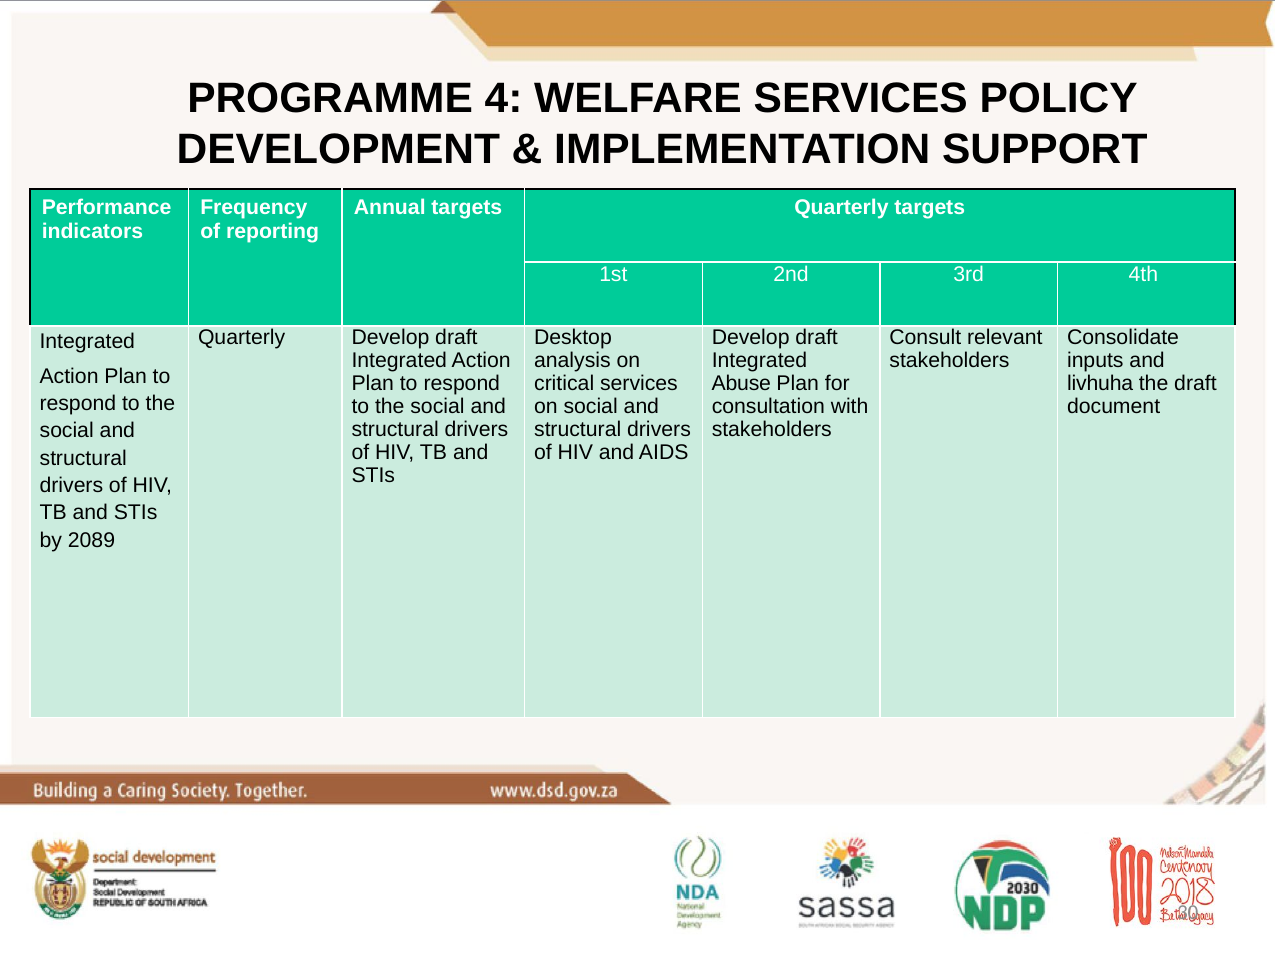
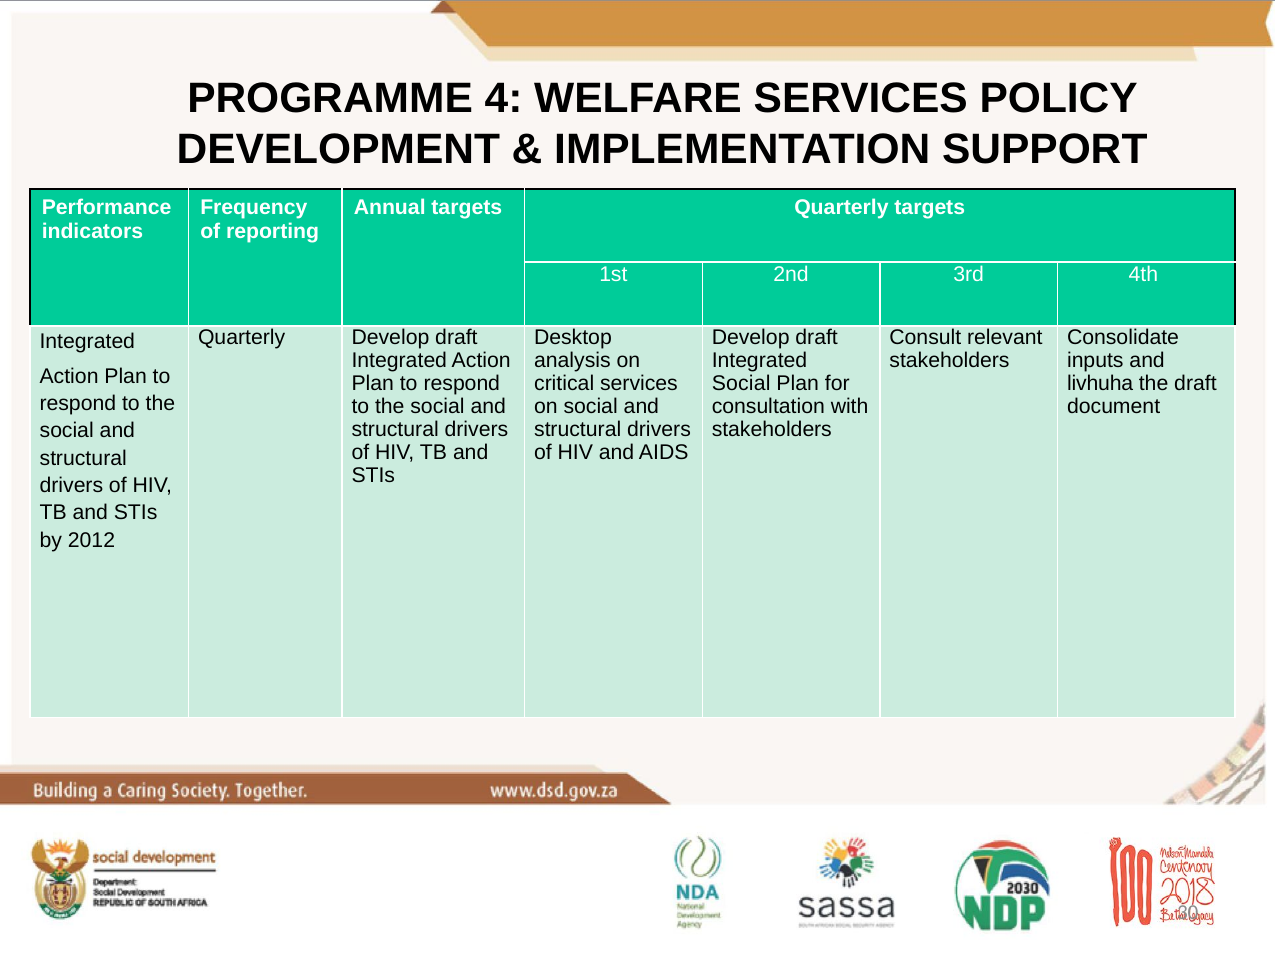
Abuse: Abuse -> Social (741, 384)
2089: 2089 -> 2012 (91, 540)
